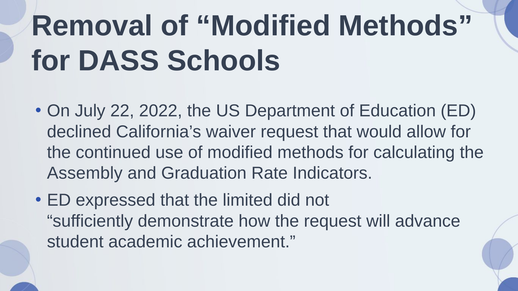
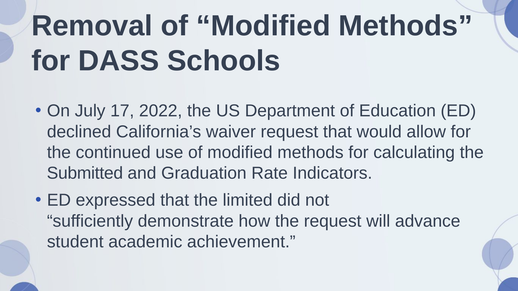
22: 22 -> 17 (122, 111)
Assembly: Assembly -> Submitted (85, 173)
